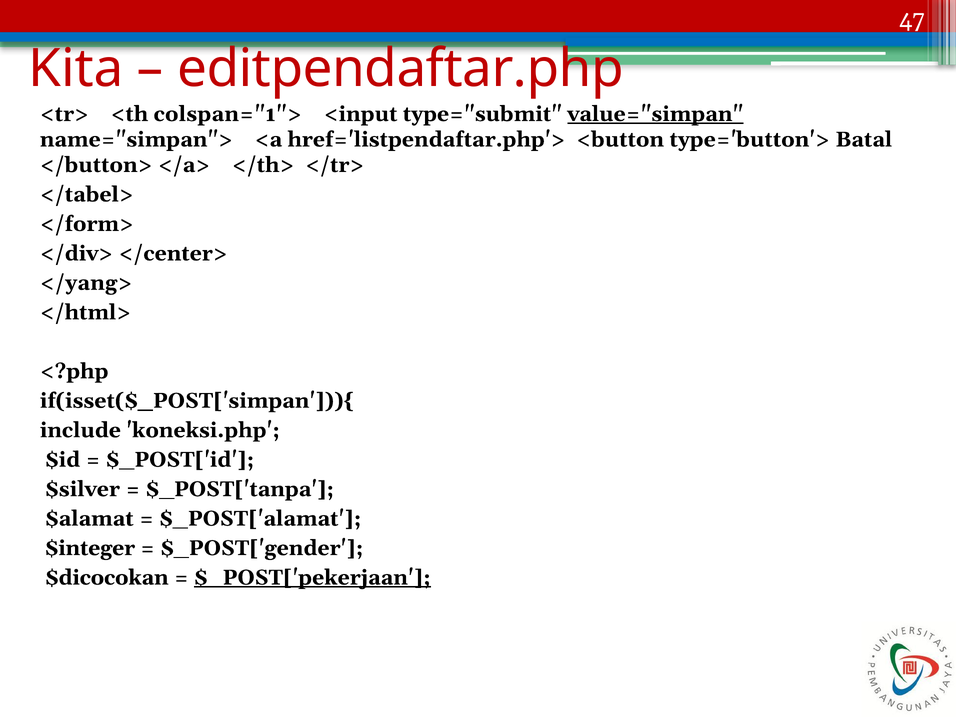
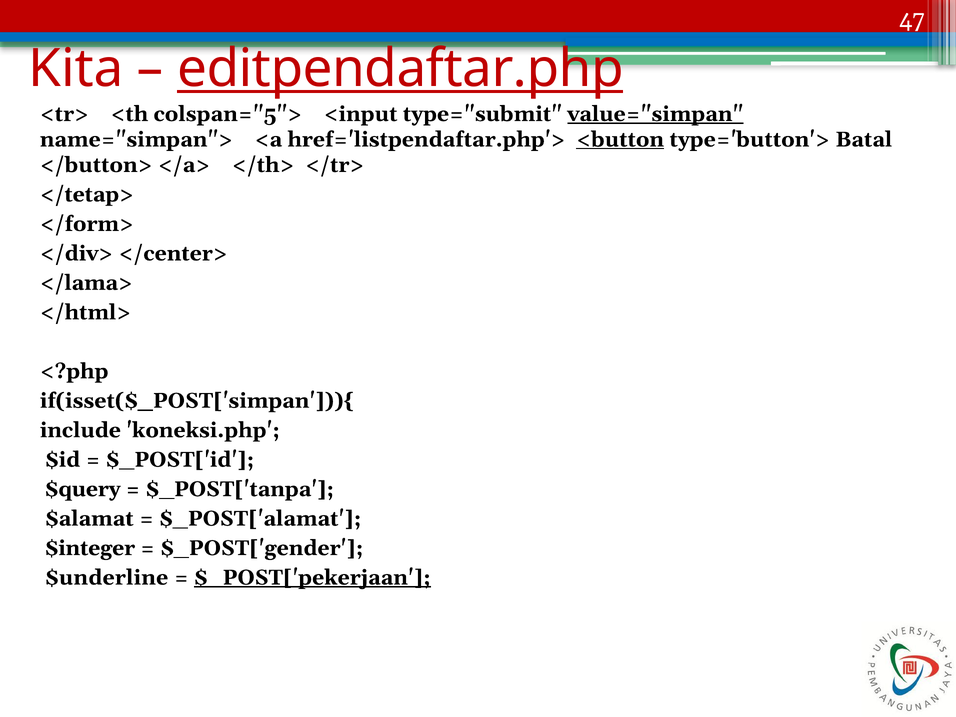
editpendaftar.php underline: none -> present (400, 69)
colspan="1">: colspan="1"> -> colspan="5"> (228, 114)
<button underline: none -> present (620, 139)
</tabel>: </tabel> -> </tetap> (87, 194)
</yang>: </yang> -> </lama> (86, 283)
$silver: $silver -> $query (83, 489)
$dicocokan: $dicocokan -> $underline (107, 578)
